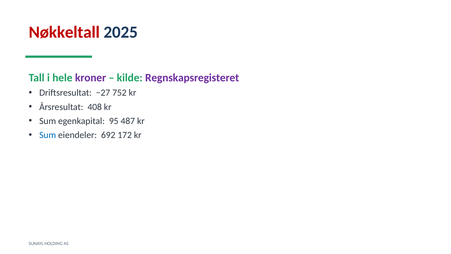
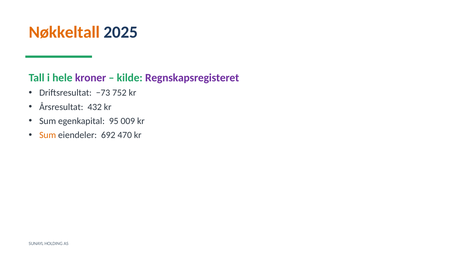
Nøkkeltall colour: red -> orange (64, 32)
−27: −27 -> −73 (103, 93)
408: 408 -> 432 (95, 107)
487: 487 -> 009 (128, 121)
Sum colour: blue -> orange (48, 135)
172: 172 -> 470 (125, 135)
